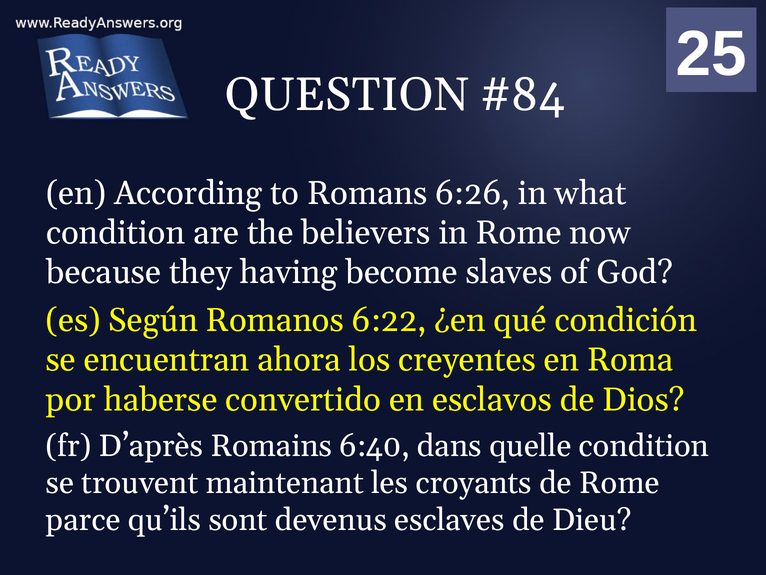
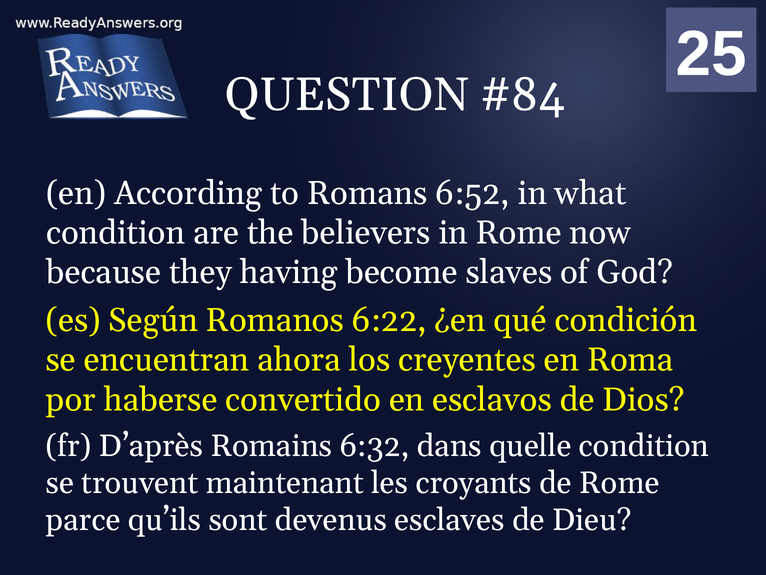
6:26: 6:26 -> 6:52 (473, 193)
6:40: 6:40 -> 6:32 (374, 446)
